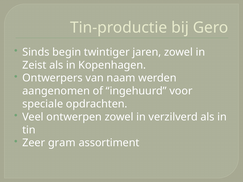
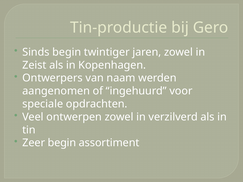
Zeer gram: gram -> begin (62, 143)
